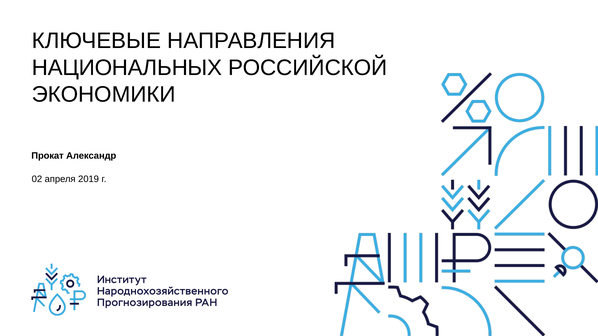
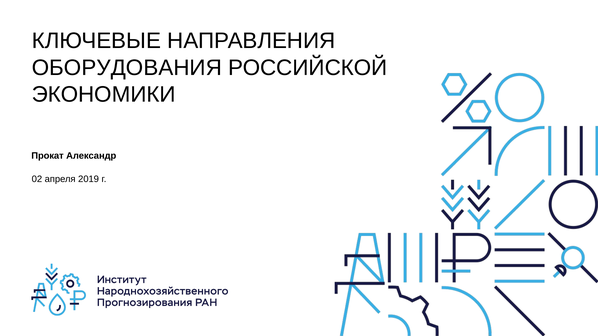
НАЦИОНАЛЬНЫХ: НАЦИОНАЛЬНЫХ -> ОБОРУДОВАНИЯ (127, 68)
